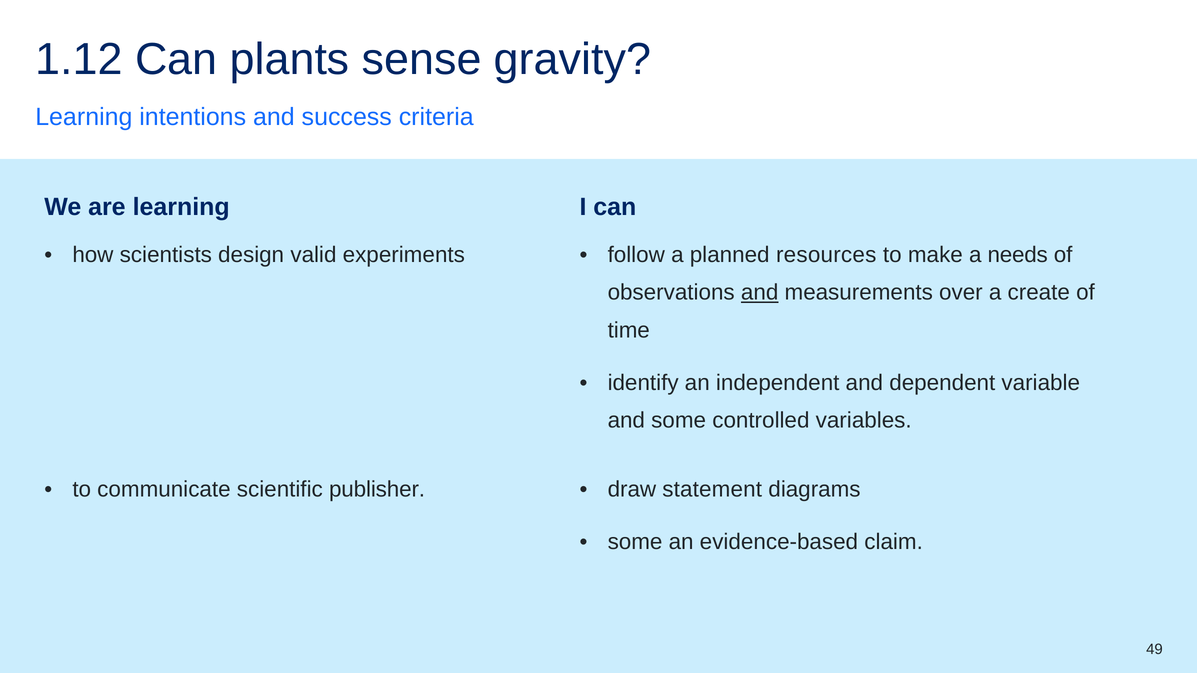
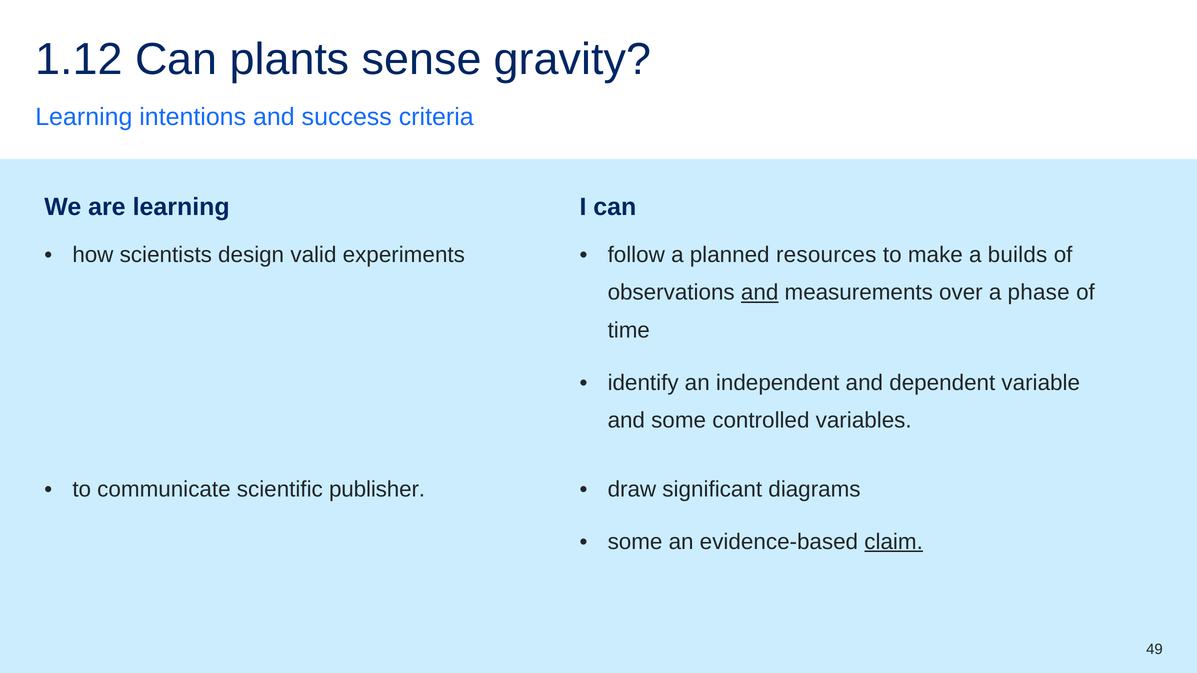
needs: needs -> builds (1018, 255)
create: create -> phase (1039, 293)
statement: statement -> significant (712, 489)
claim underline: none -> present (894, 542)
